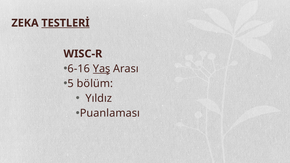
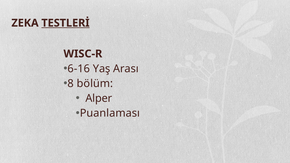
Yaş underline: present -> none (102, 69)
5: 5 -> 8 (71, 84)
Yıldız: Yıldız -> Alper (99, 98)
